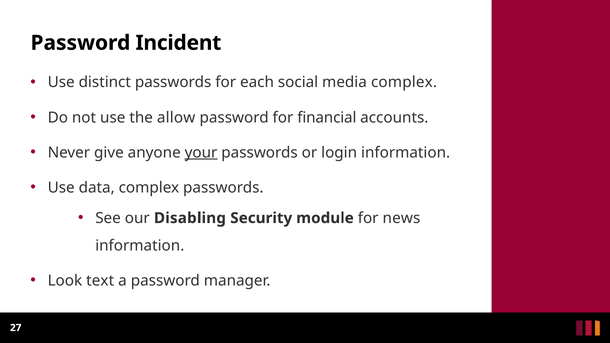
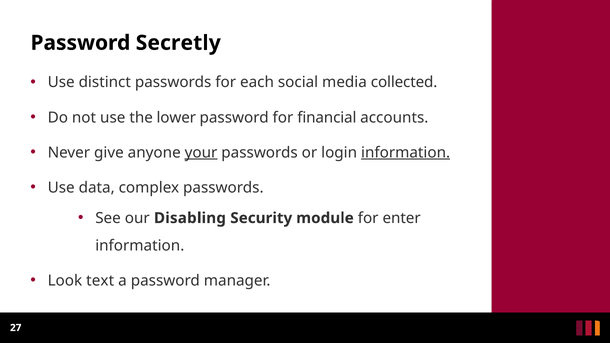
Incident: Incident -> Secretly (178, 43)
media complex: complex -> collected (404, 82)
allow: allow -> lower (176, 118)
information underline: none -> present (406, 153)
news: news -> enter (402, 218)
